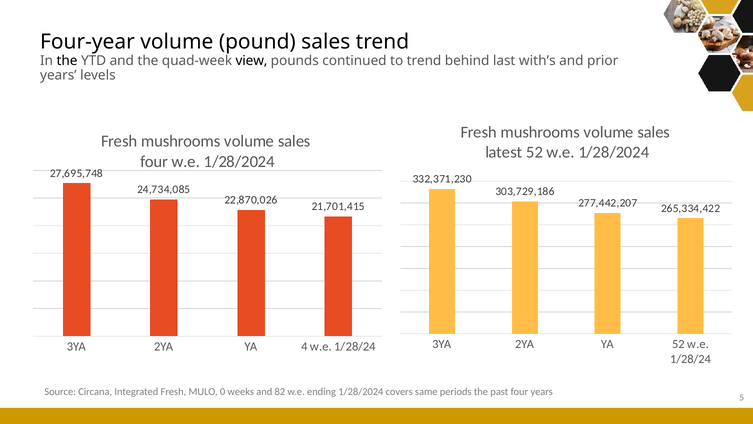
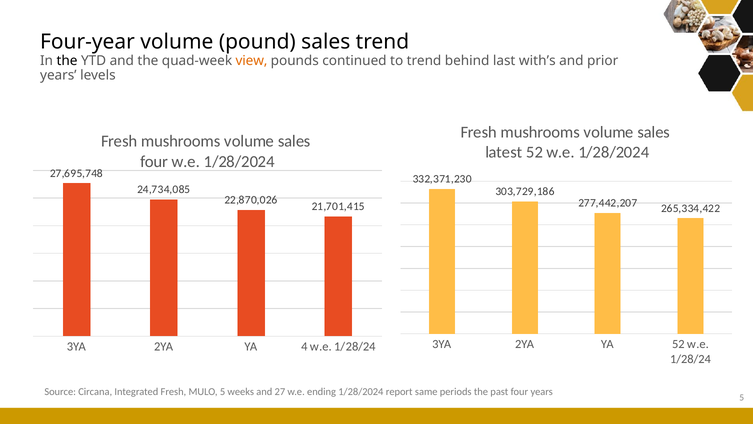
view colour: black -> orange (252, 61)
MULO 0: 0 -> 5 (223, 391)
82: 82 -> 27 (280, 391)
covers: covers -> report (399, 391)
